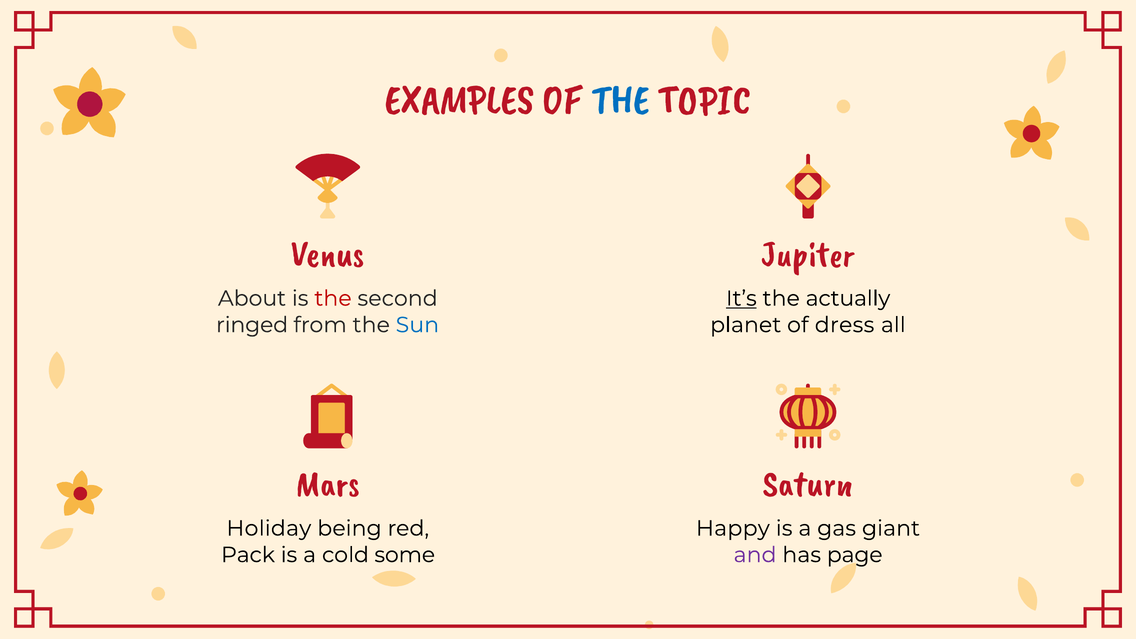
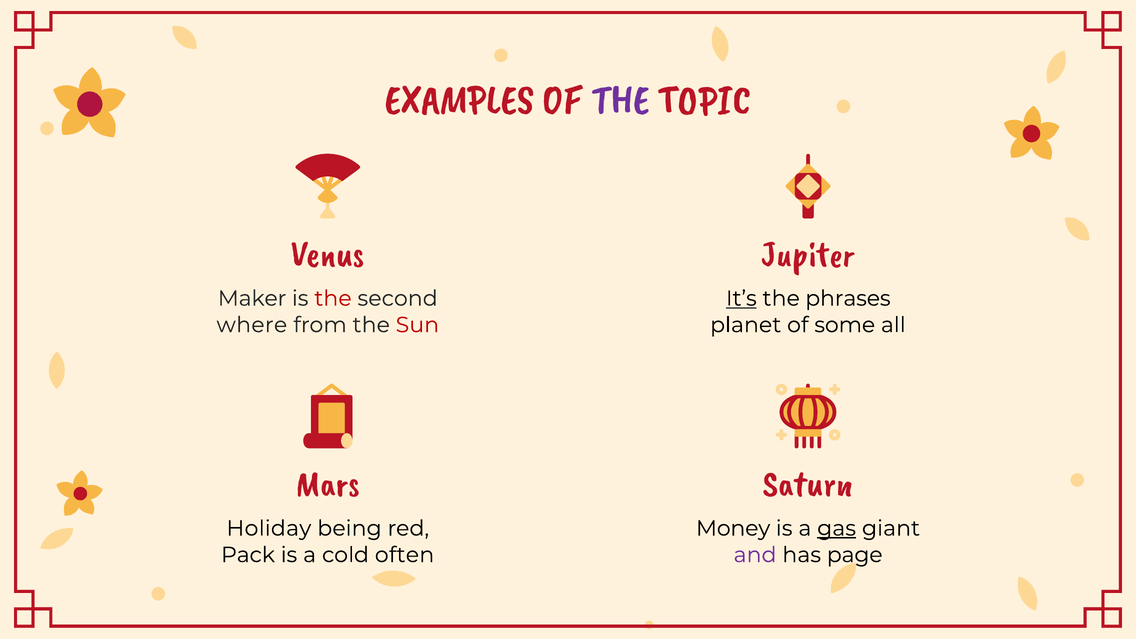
THE colour: blue -> purple (620, 100)
About: About -> Maker (252, 298)
actually: actually -> phrases (848, 298)
ringed: ringed -> where (252, 325)
Sun colour: blue -> red (417, 325)
dress: dress -> some (845, 325)
Happy: Happy -> Money (733, 528)
gas underline: none -> present (837, 528)
some: some -> often (405, 555)
